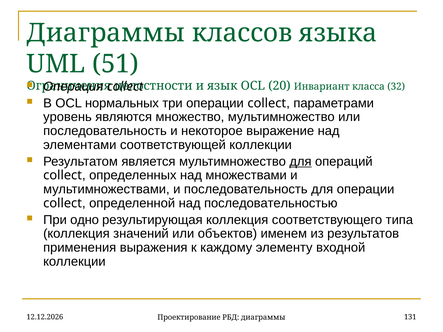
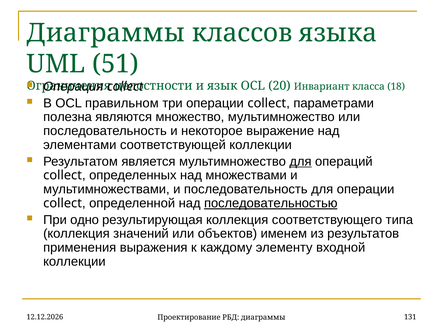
32: 32 -> 18 (396, 87)
нормальных: нормальных -> правильном (122, 103)
уровень: уровень -> полезна (68, 117)
последовательностью underline: none -> present (271, 203)
